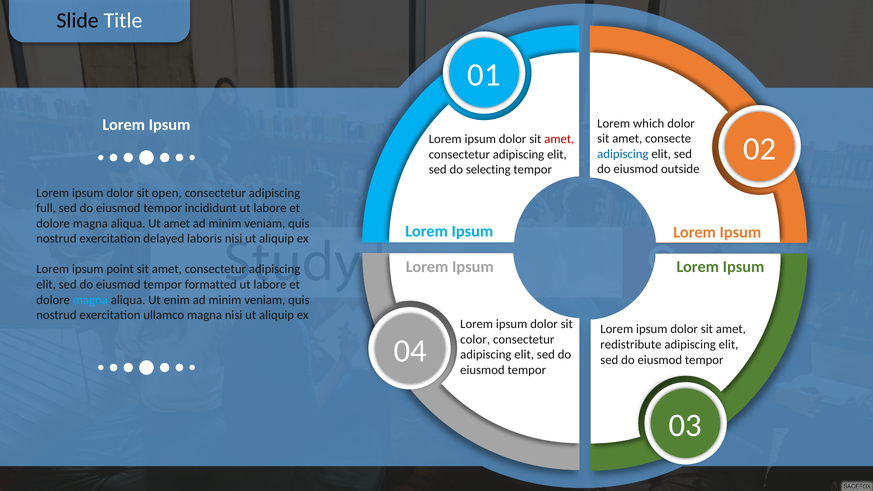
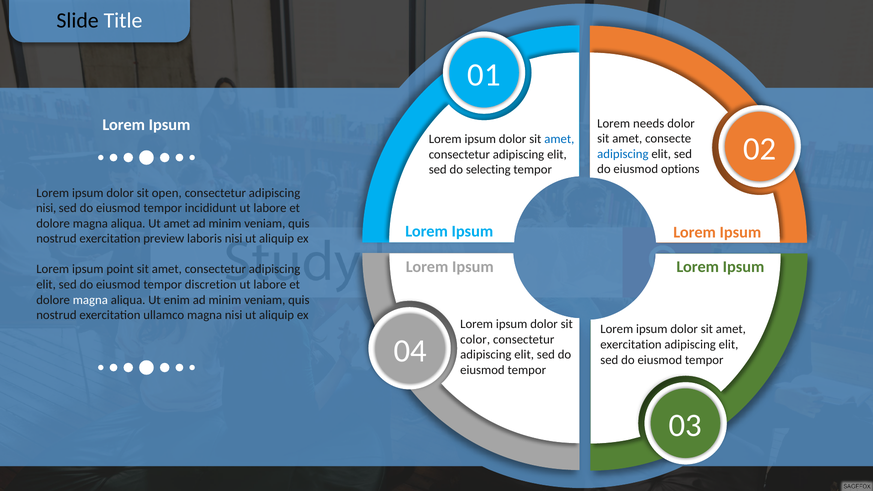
which: which -> needs (649, 123)
amet colour: red -> blue (559, 139)
outside: outside -> options (680, 169)
full: full -> nisi (46, 208)
delayed: delayed -> preview (164, 239)
formatted: formatted -> discretion (211, 285)
magna colour: light blue -> white (90, 300)
redistribute: redistribute -> exercitation (631, 345)
